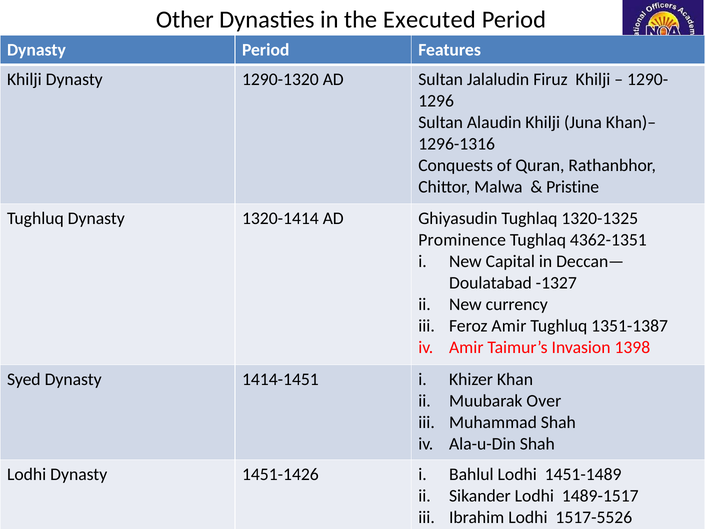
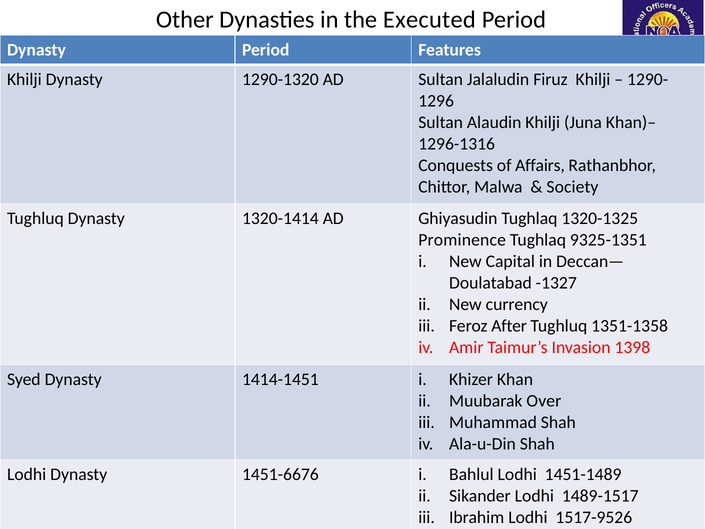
Quran: Quran -> Affairs (540, 165)
Pristine: Pristine -> Society (572, 187)
4362-1351: 4362-1351 -> 9325-1351 (608, 240)
Feroz Amir: Amir -> After (509, 326)
1351-1387: 1351-1387 -> 1351-1358 (630, 326)
1451-1426: 1451-1426 -> 1451-6676 (280, 474)
1517-5526: 1517-5526 -> 1517-9526 (594, 517)
